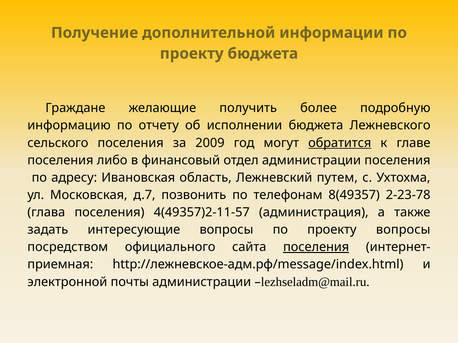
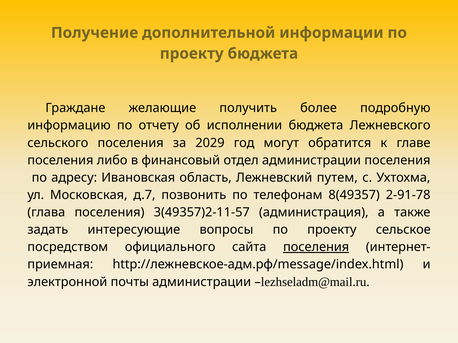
2009: 2009 -> 2029 (210, 143)
обратится underline: present -> none (340, 143)
2-23-78: 2-23-78 -> 2-91-78 (408, 195)
4(49357)2-11-57: 4(49357)2-11-57 -> 3(49357)2-11-57 (202, 213)
проекту вопросы: вопросы -> сельское (403, 230)
